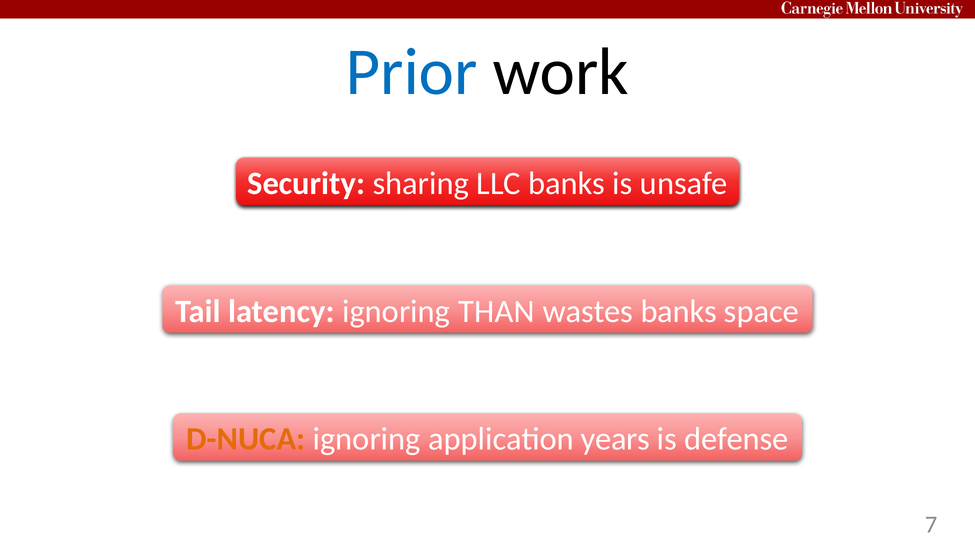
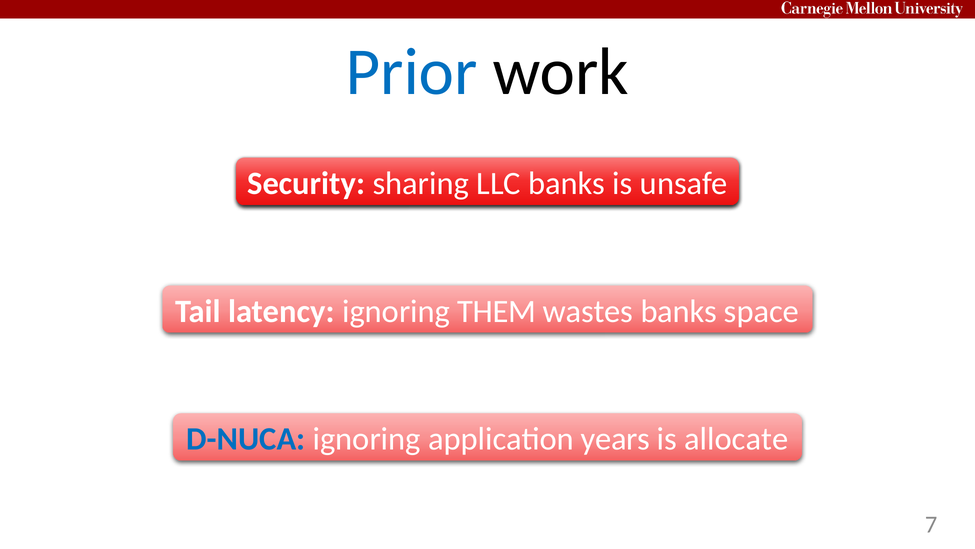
THAN: THAN -> THEM (497, 311)
D-NUCA colour: orange -> blue (246, 439)
defense: defense -> allocate (736, 439)
